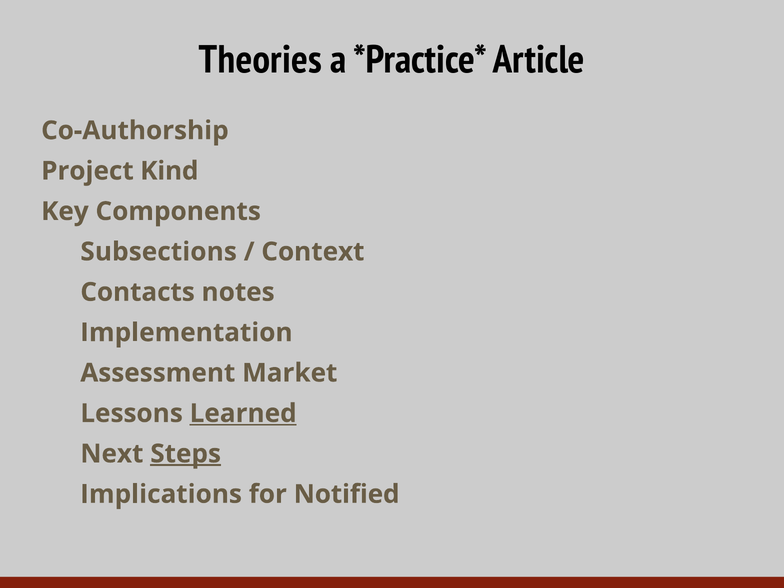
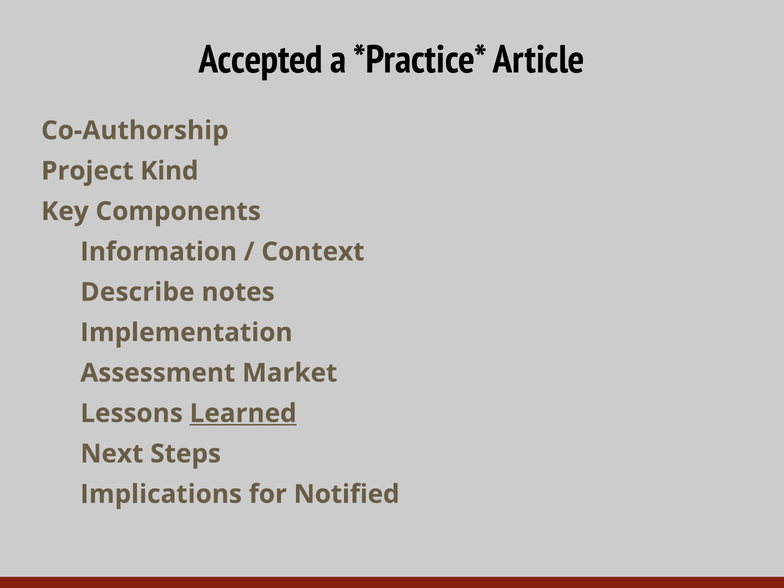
Theories: Theories -> Accepted (261, 60)
Subsections: Subsections -> Information (159, 252)
Contacts: Contacts -> Describe (137, 292)
Steps underline: present -> none (186, 454)
